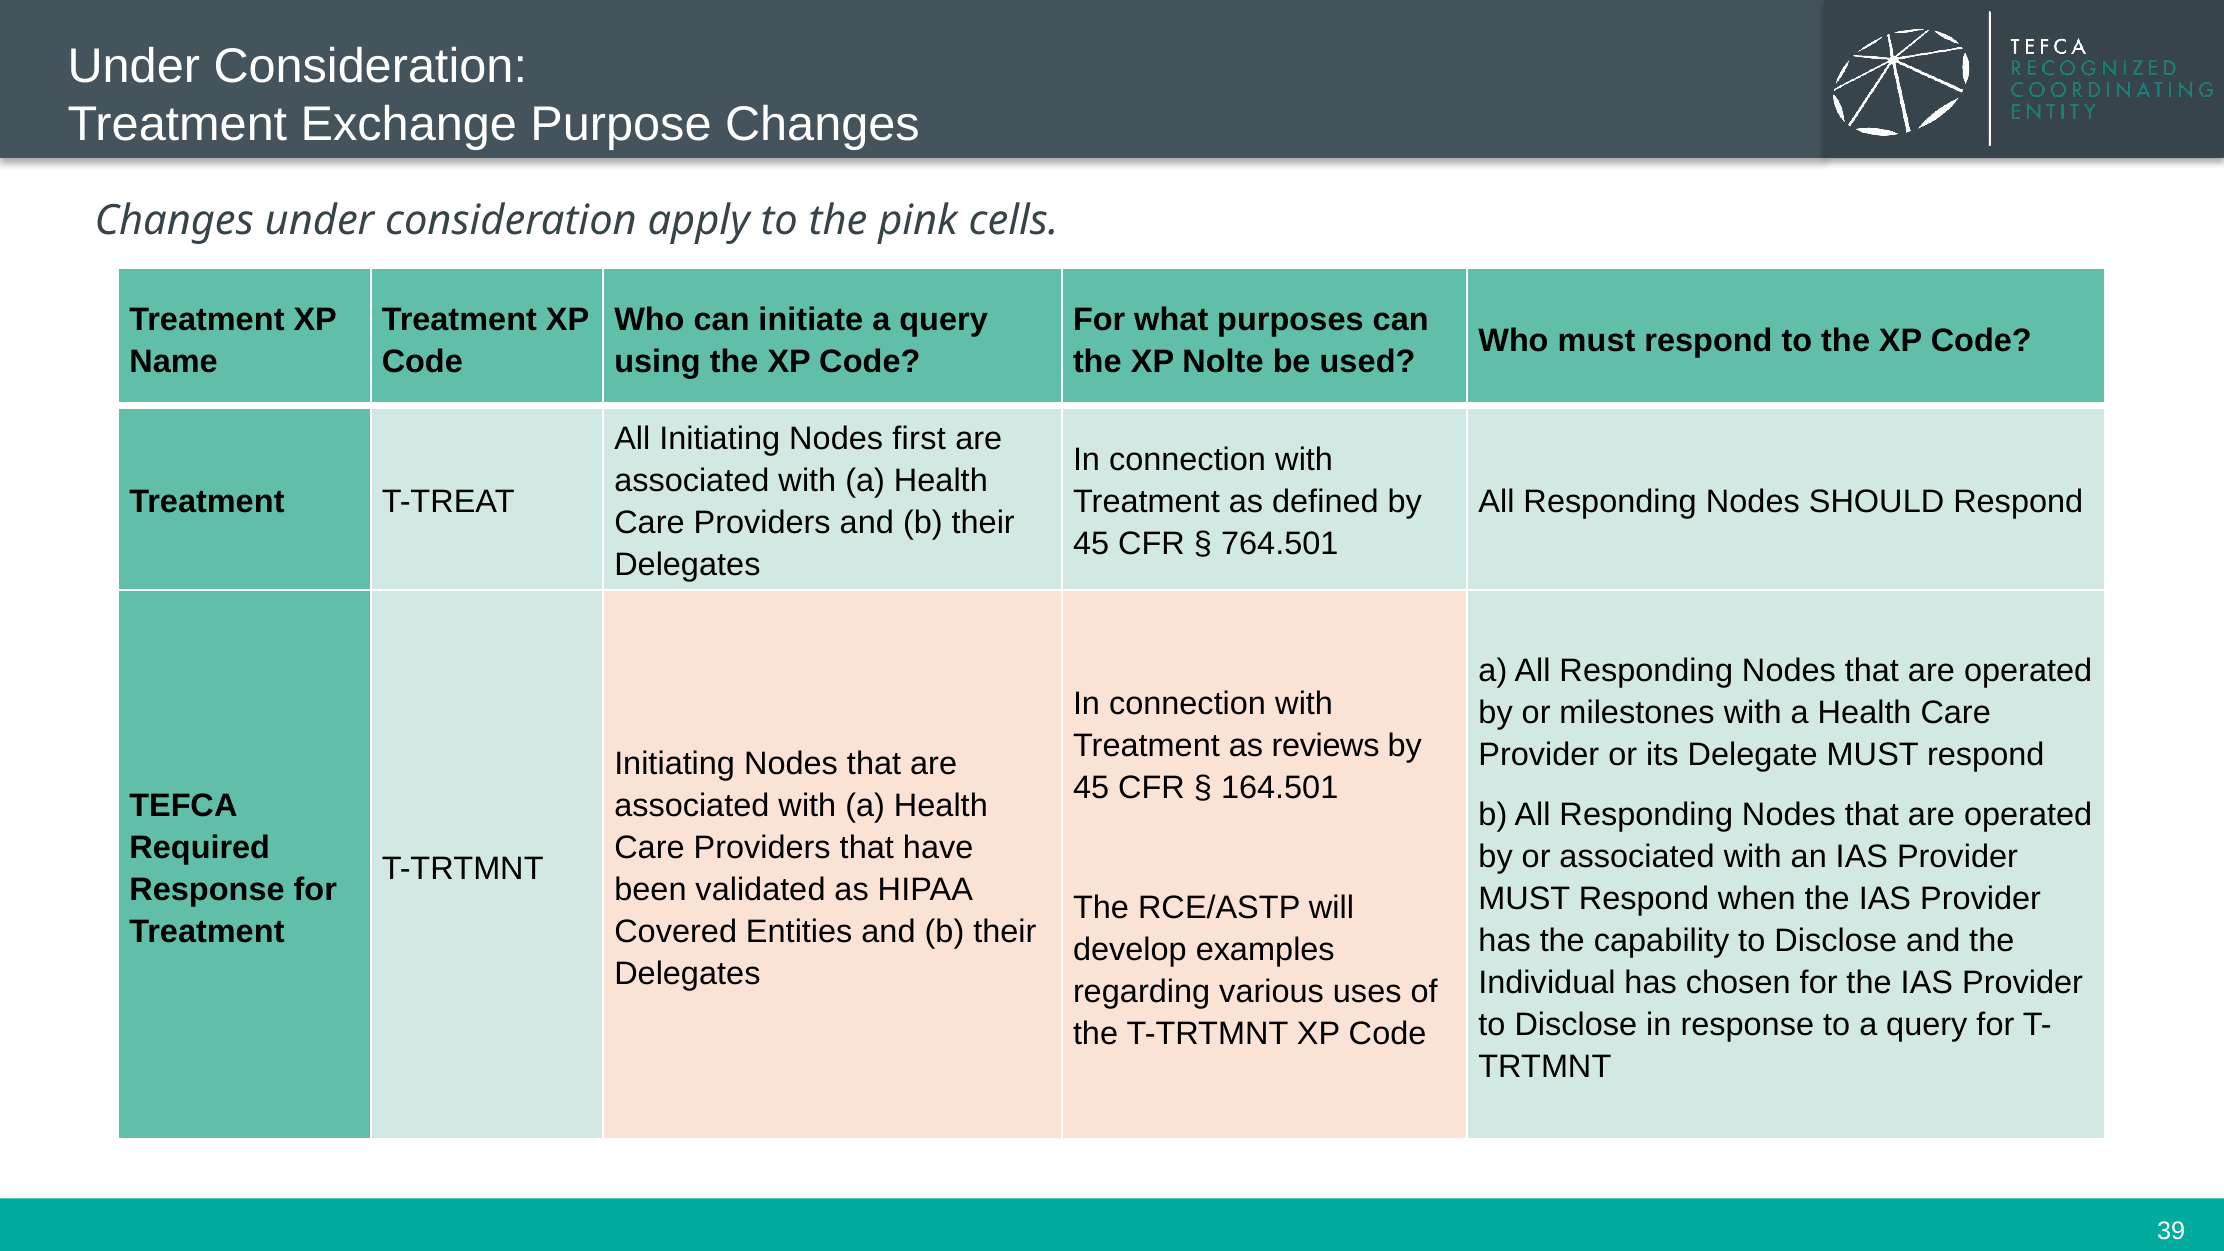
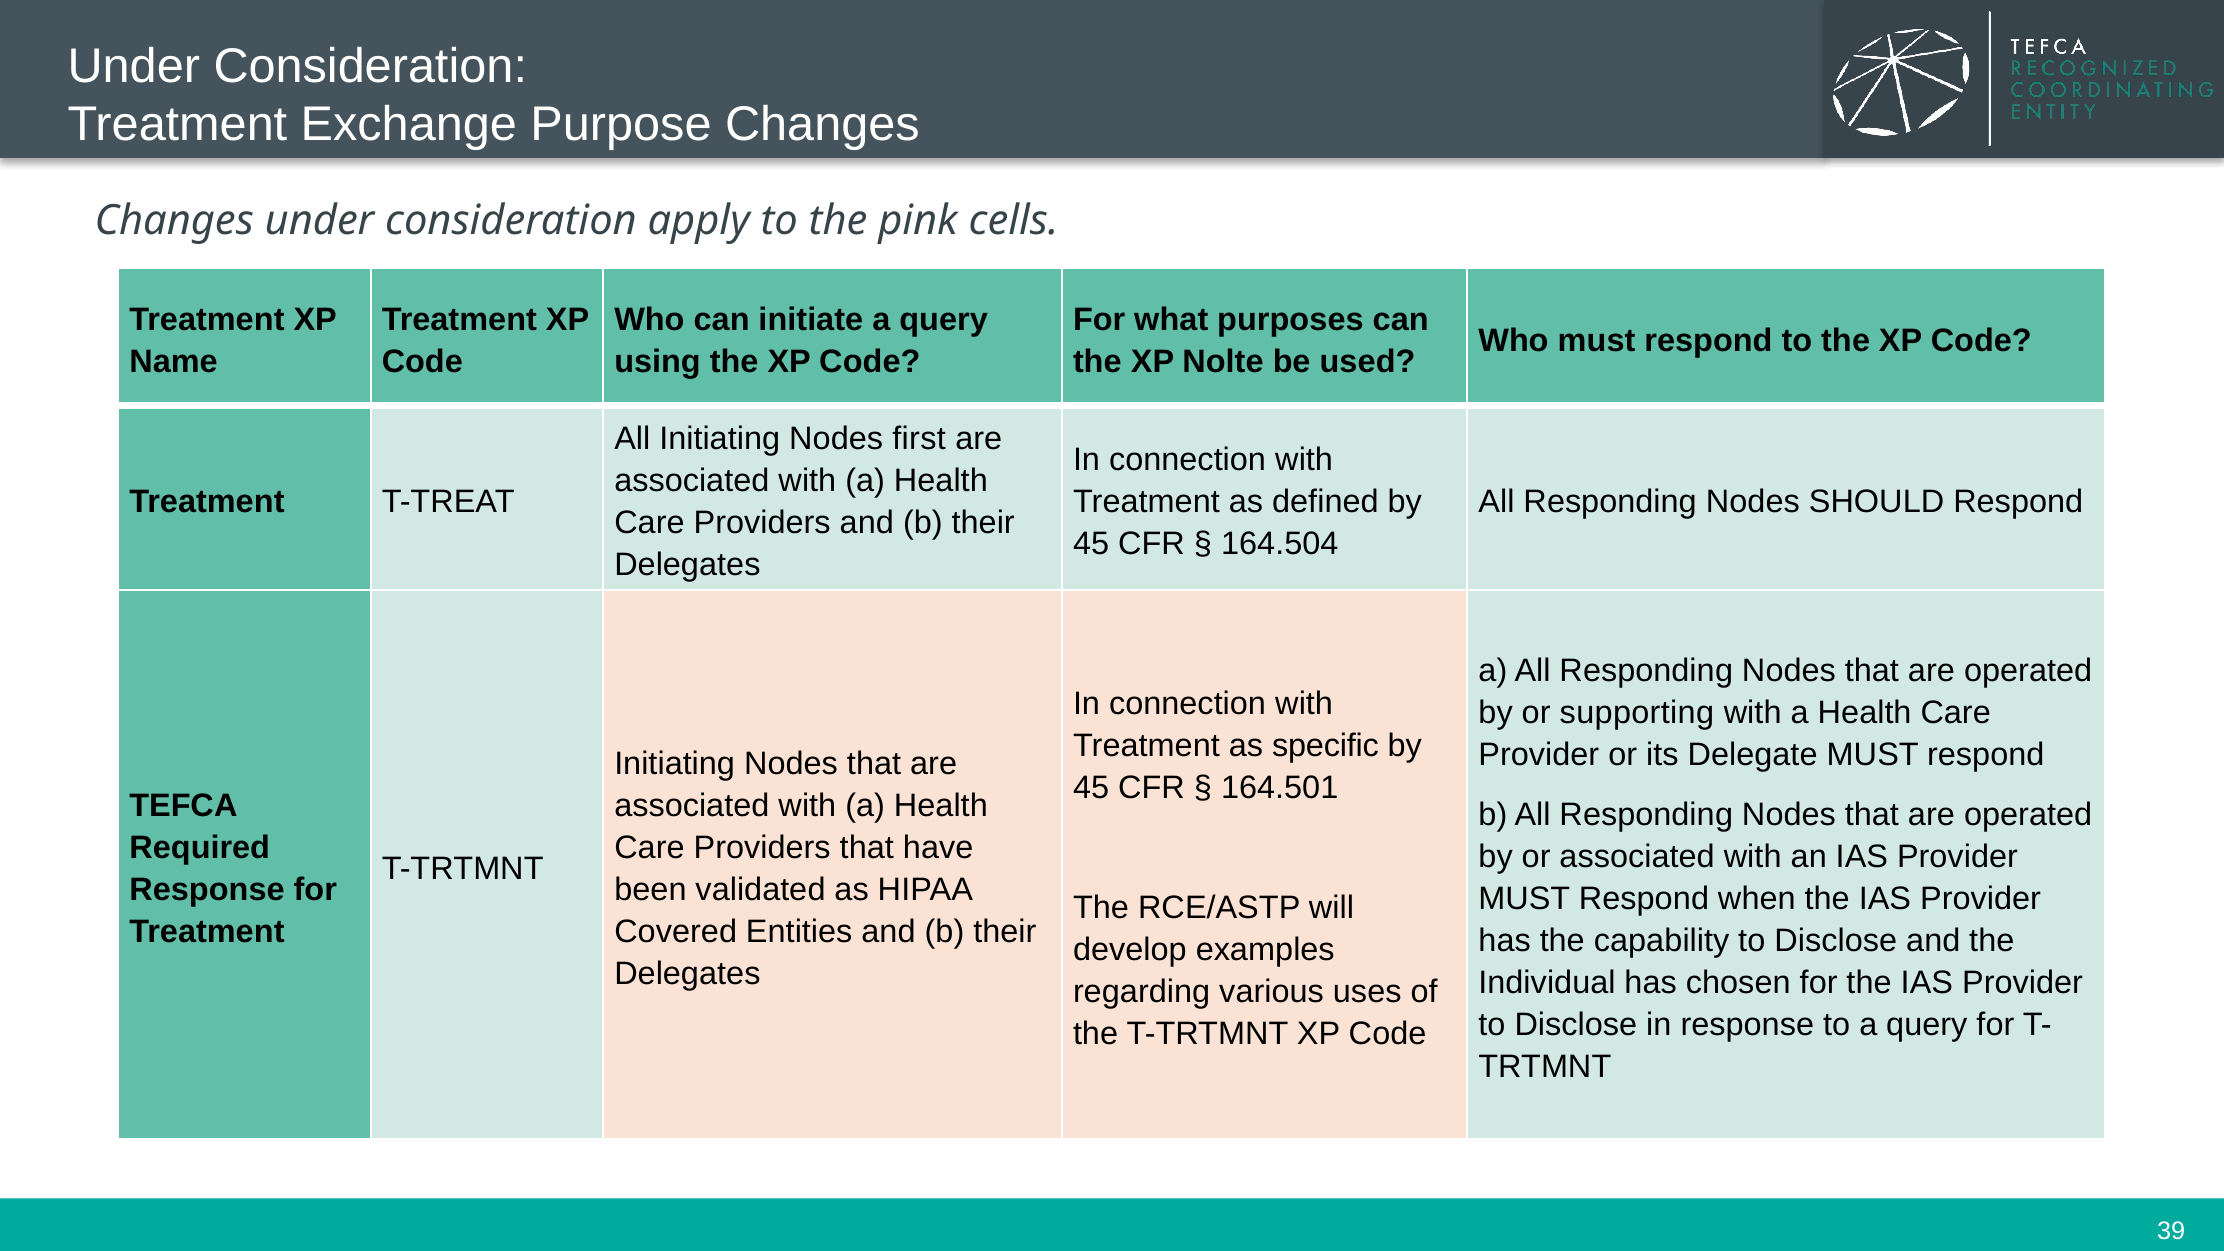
764.501: 764.501 -> 164.504 (1280, 544)
milestones: milestones -> supporting (1637, 713)
reviews: reviews -> specific (1326, 746)
